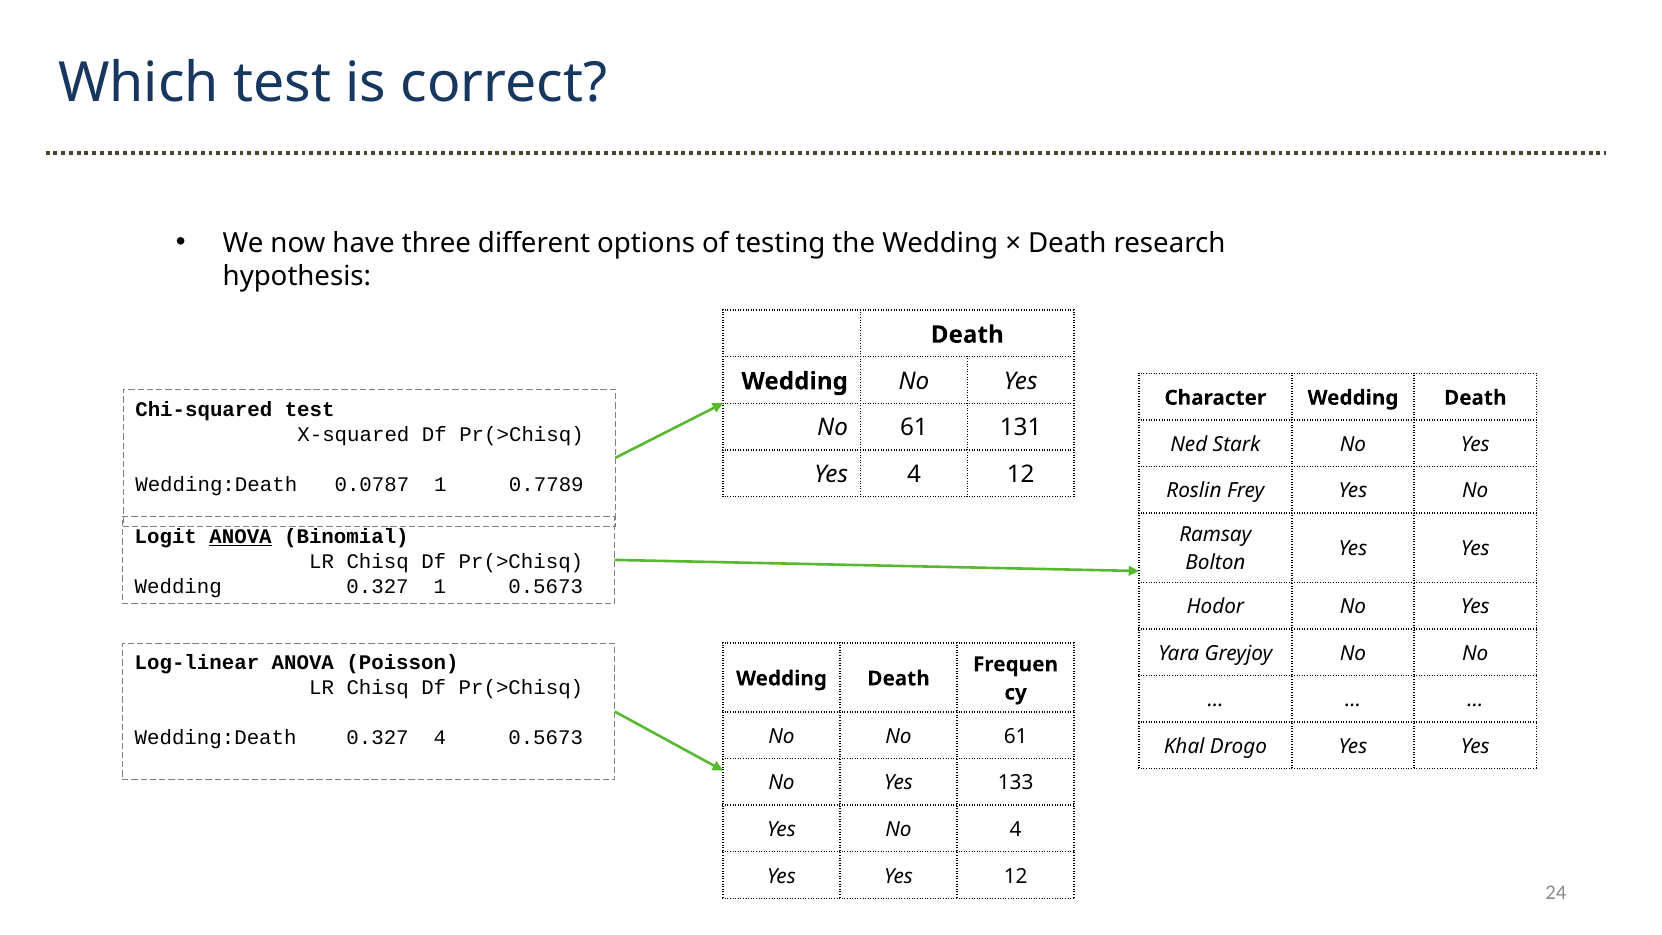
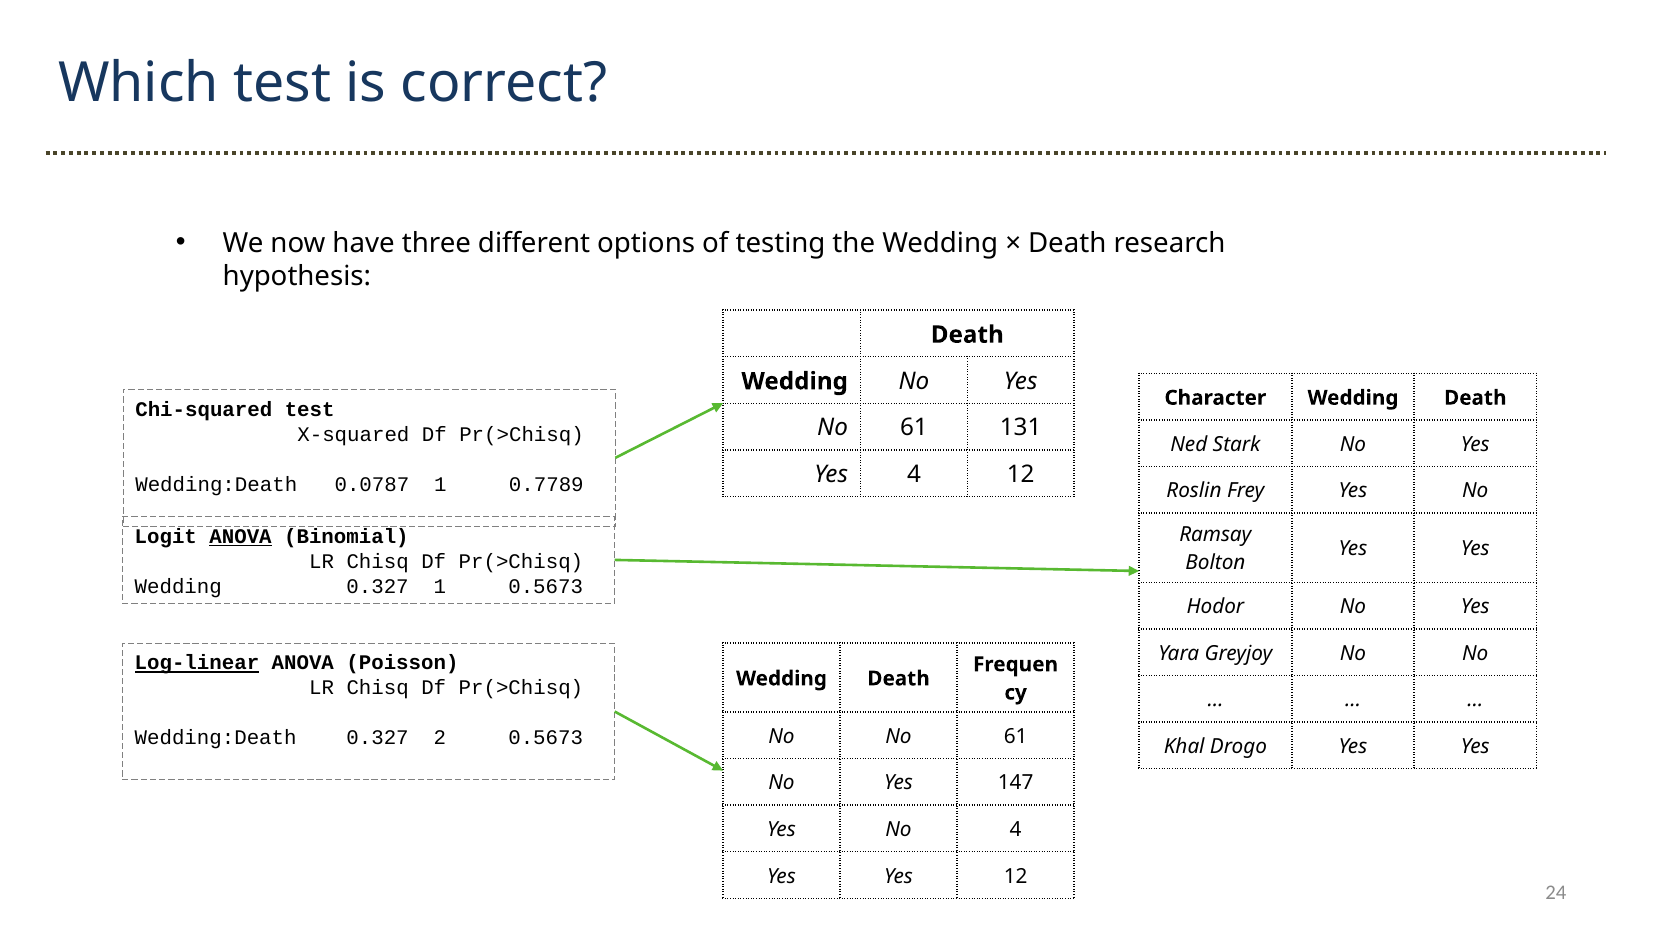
Log-linear underline: none -> present (197, 663)
0.327 4: 4 -> 2 (440, 738)
133: 133 -> 147 (1016, 783)
